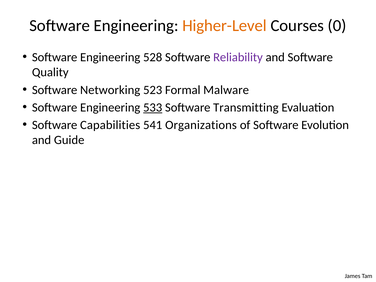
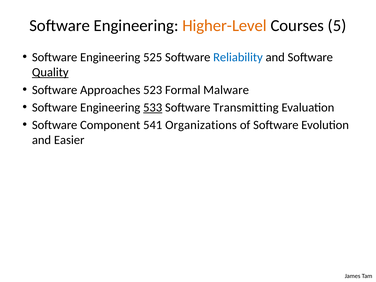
0: 0 -> 5 (337, 26)
528: 528 -> 525 (153, 57)
Reliability colour: purple -> blue (238, 57)
Quality underline: none -> present (50, 72)
Networking: Networking -> Approaches (110, 90)
Capabilities: Capabilities -> Component (110, 125)
Guide: Guide -> Easier (69, 140)
